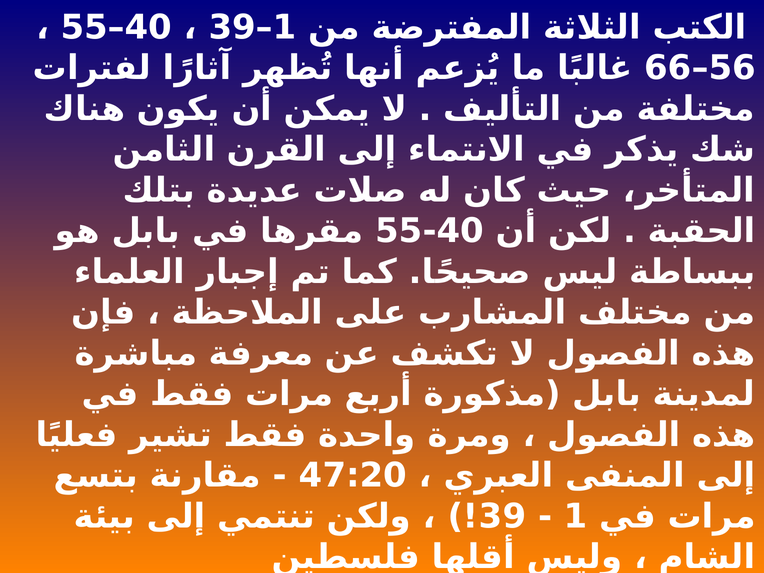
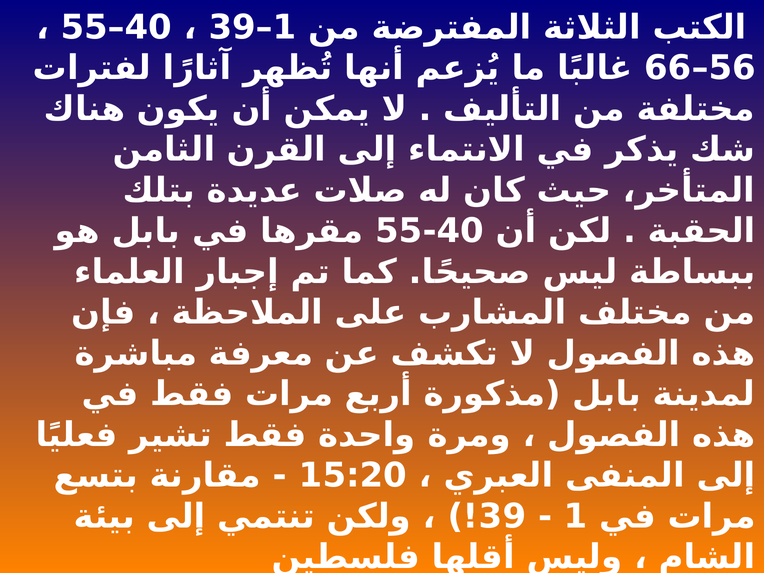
47:20: 47:20 -> 15:20 (353, 476)
